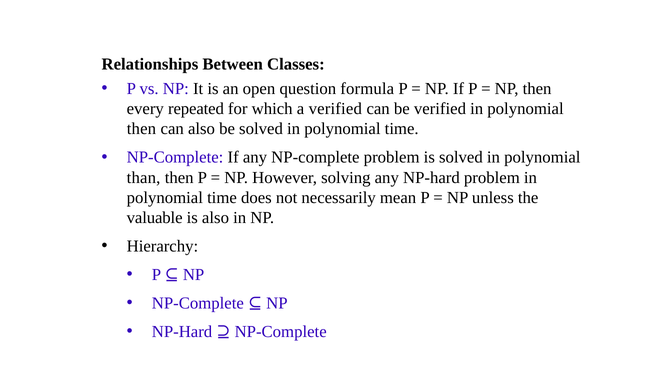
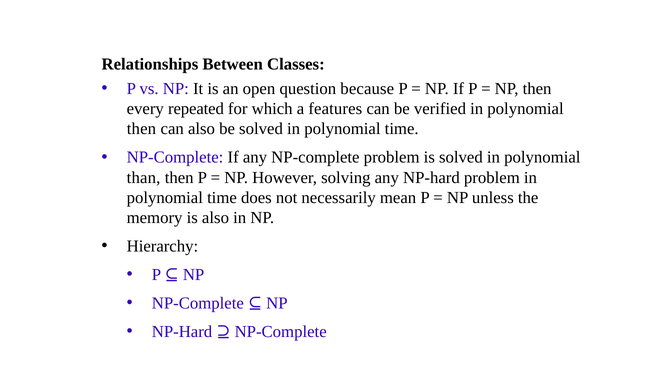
formula: formula -> because (367, 89)
a verified: verified -> features (335, 109)
valuable: valuable -> memory (155, 218)
